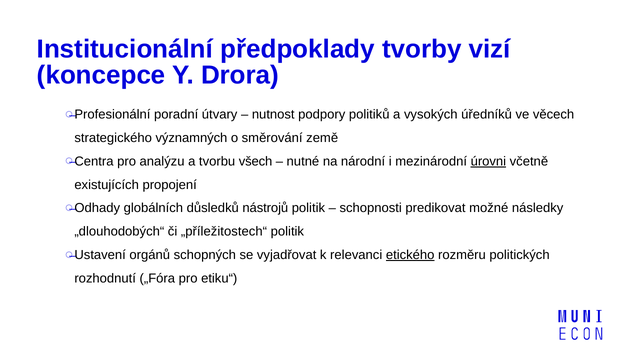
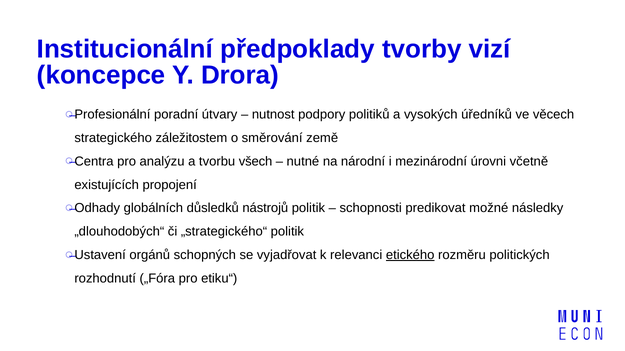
významných: významných -> záležitostem (191, 138)
úrovni underline: present -> none (488, 162)
„příležitostech“: „příležitostech“ -> „strategického“ (224, 232)
